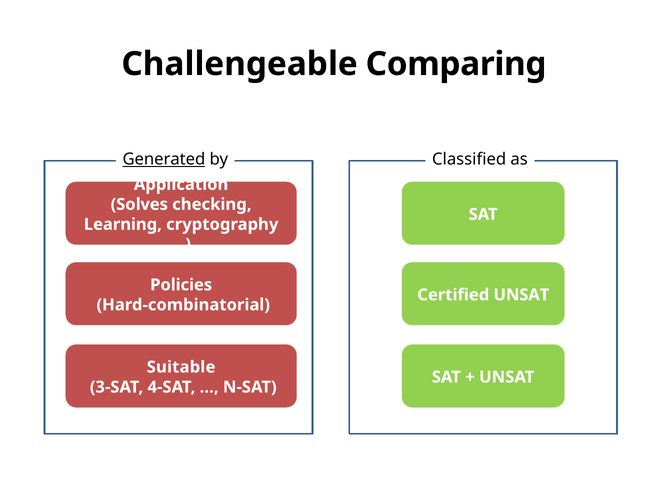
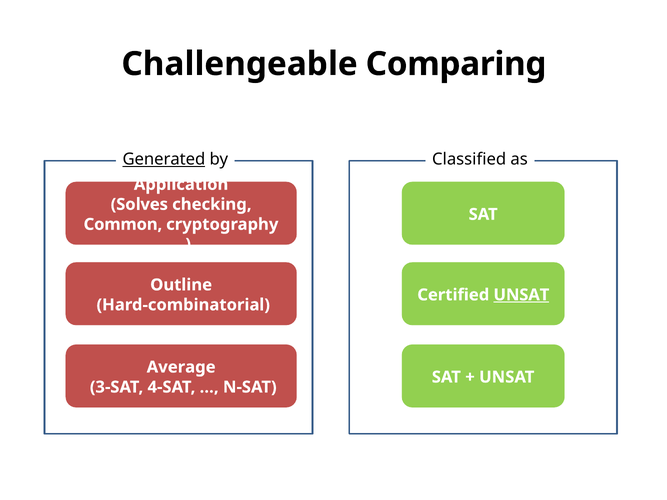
Learning: Learning -> Common (123, 224)
Policies: Policies -> Outline (181, 285)
UNSAT underline: none -> present (521, 295)
Suitable: Suitable -> Average (181, 367)
